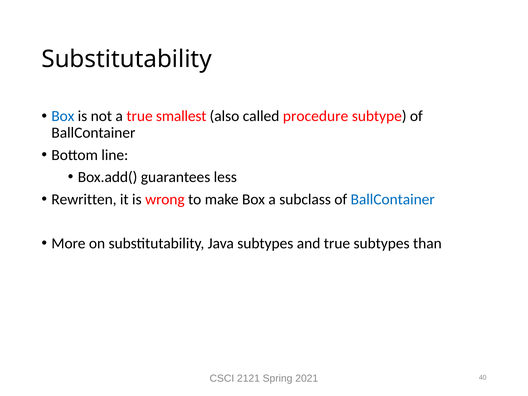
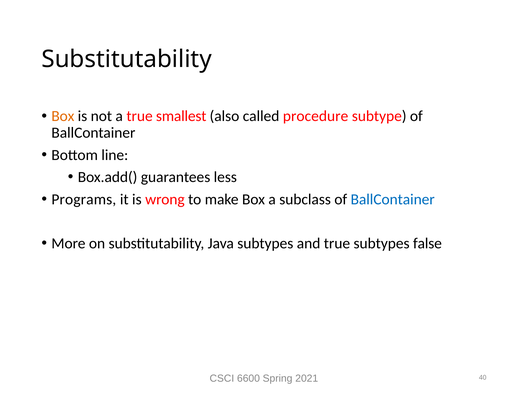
Box colour: blue -> orange (63, 116)
Rewritten: Rewritten -> Programs (84, 199)
than: than -> false (427, 244)
2121: 2121 -> 6600 (248, 378)
